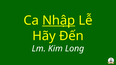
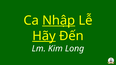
Hãy underline: none -> present (44, 36)
